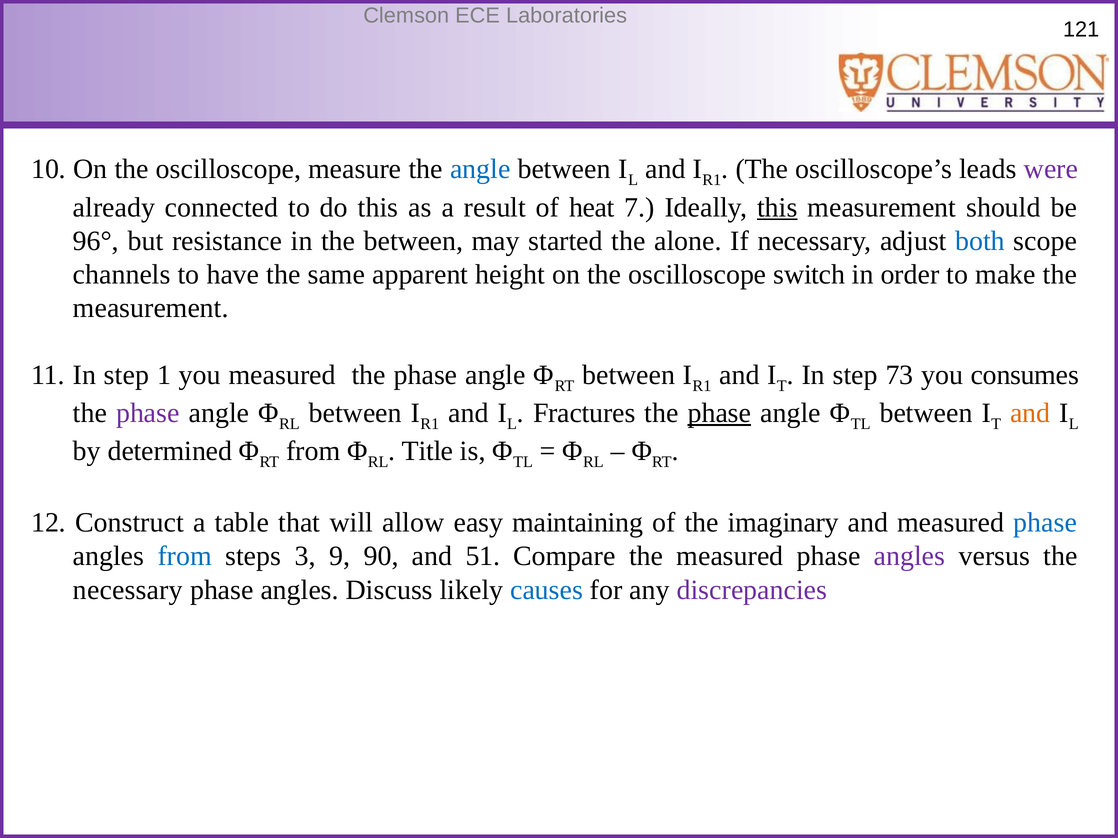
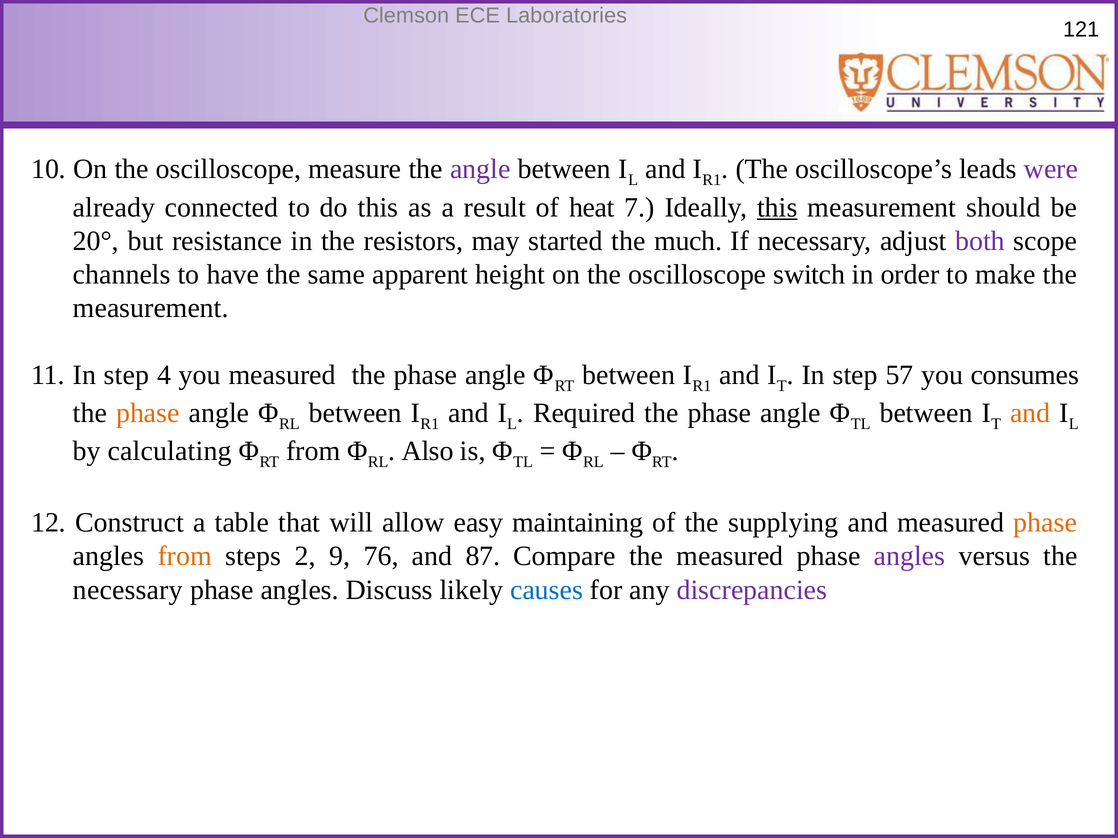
angle colour: blue -> purple (480, 169)
96°: 96° -> 20° (96, 241)
the between: between -> resistors (413, 241)
alone: alone -> much (688, 241)
both colour: blue -> purple (980, 241)
1: 1 -> 4 (164, 375)
73: 73 -> 57 (899, 375)
phase colour: purple -> orange (148, 413)
Fractures: Fractures -> Required (584, 413)
phase underline: present -> none (719, 413)
determined: determined -> calculating (170, 451)
Title: Title -> Also (428, 451)
imaginary: imaginary -> supplying (783, 523)
phase colour: blue -> orange (1045, 523)
from colour: blue -> orange (185, 557)
3: 3 -> 2 (305, 557)
90: 90 -> 76 (381, 557)
51: 51 -> 87 (483, 557)
